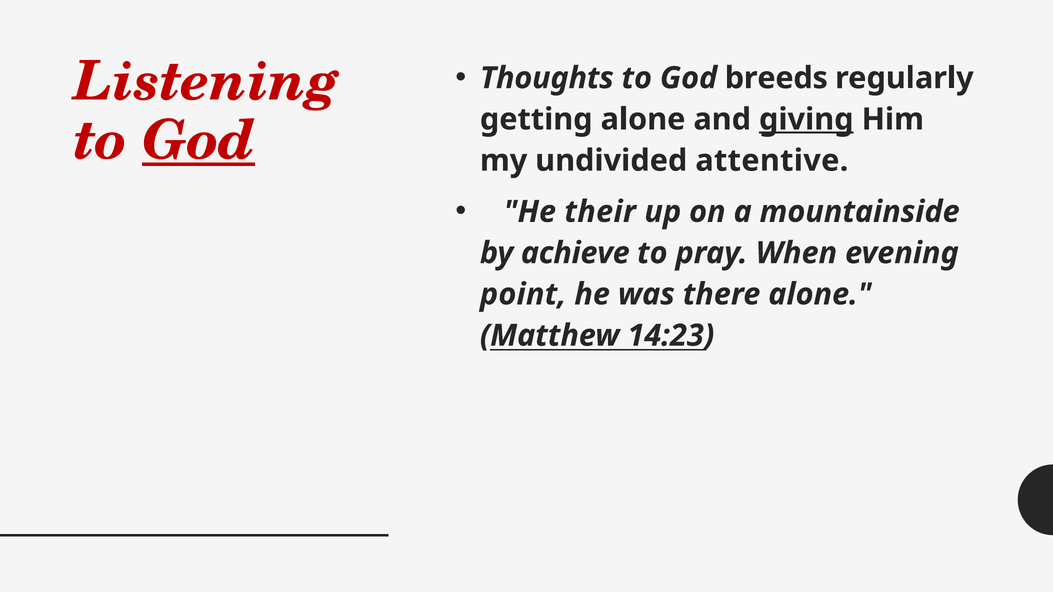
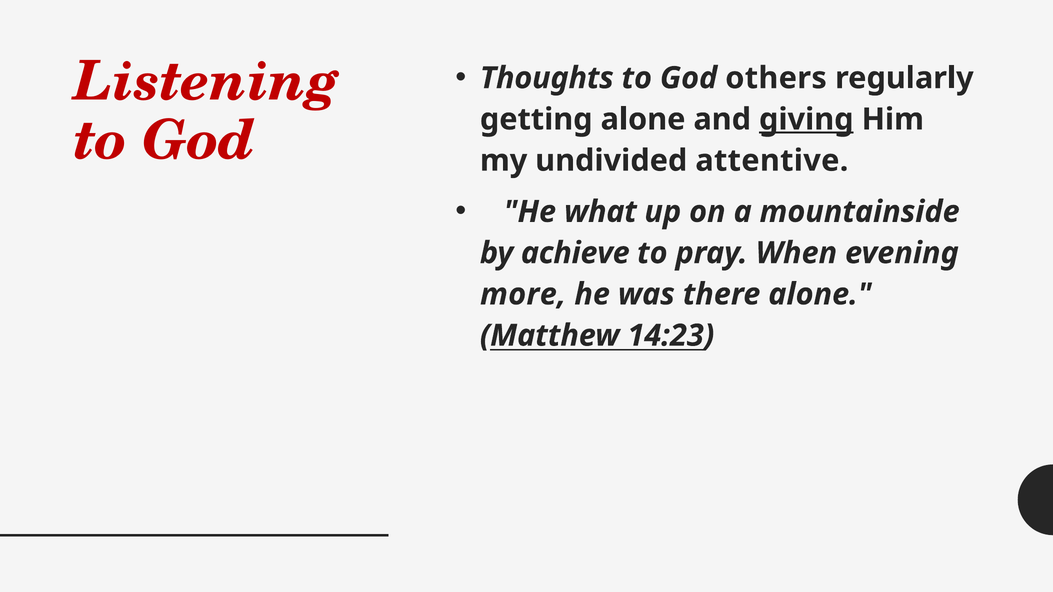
breeds: breeds -> others (776, 78)
God underline: present -> none (198, 141)
their: their -> what (600, 212)
point: point -> more (523, 294)
